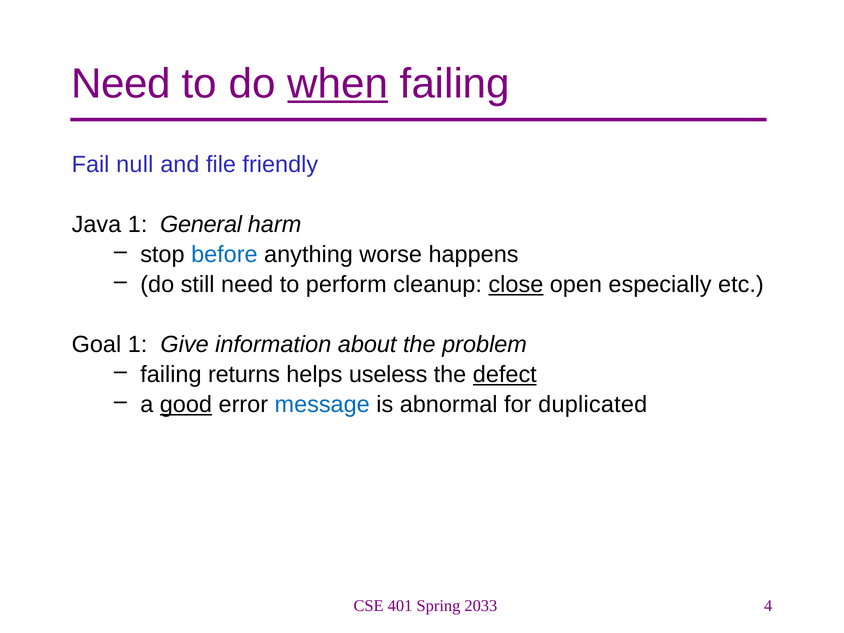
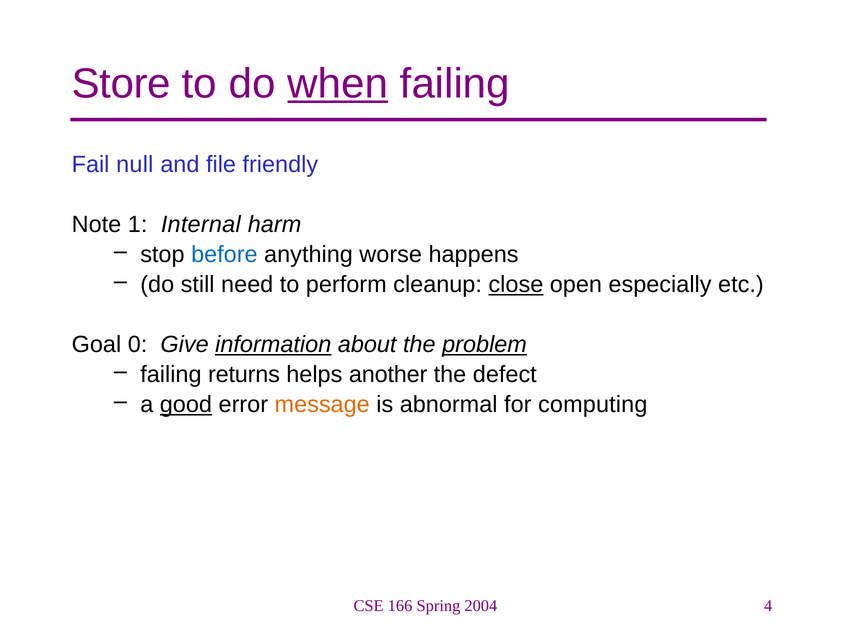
Need: Need -> Store (121, 84)
Java: Java -> Note (96, 224)
General: General -> Internal (201, 224)
Goal 1: 1 -> 0 (138, 344)
information underline: none -> present (273, 344)
problem underline: none -> present (485, 344)
useless: useless -> another (388, 374)
defect underline: present -> none (505, 374)
message colour: blue -> orange (322, 404)
duplicated: duplicated -> computing (593, 404)
401: 401 -> 166 (400, 606)
2033: 2033 -> 2004 (481, 606)
